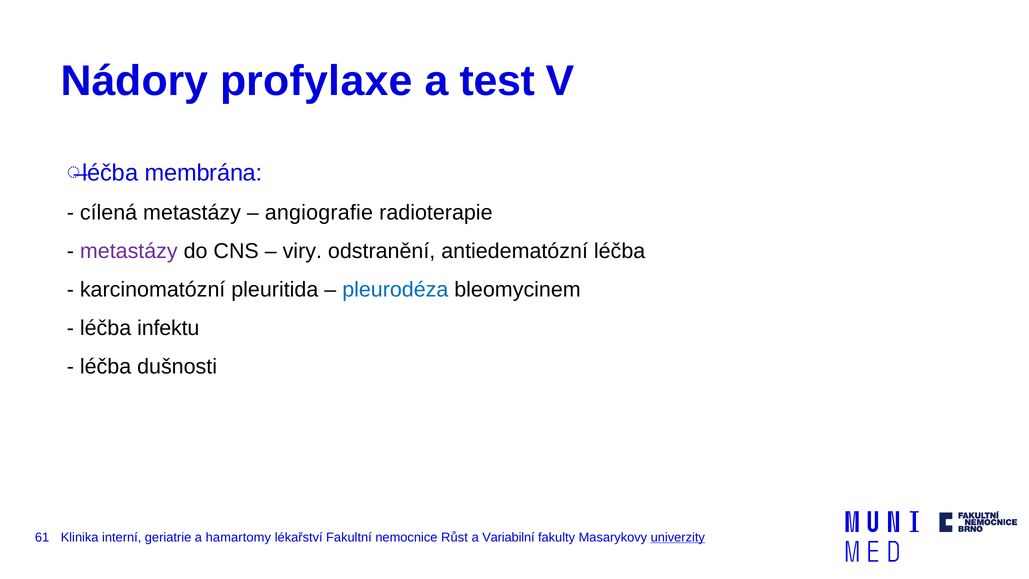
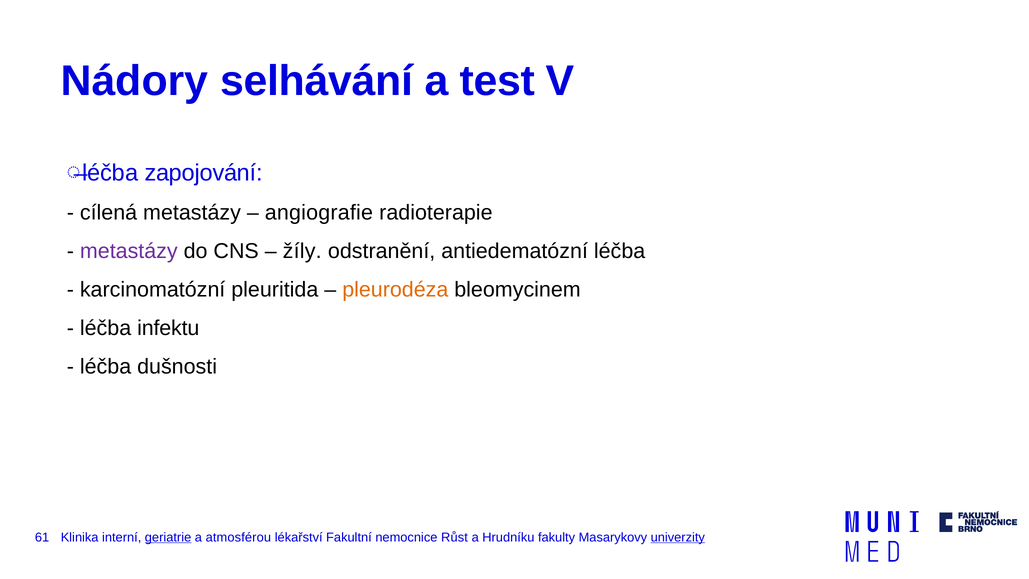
profylaxe: profylaxe -> selhávání (317, 81)
membrána: membrána -> zapojování (204, 173)
viry: viry -> žíly (302, 251)
pleurodéza colour: blue -> orange (395, 290)
geriatrie underline: none -> present (168, 537)
hamartomy: hamartomy -> atmosférou (238, 537)
Variabilní: Variabilní -> Hrudníku (508, 537)
